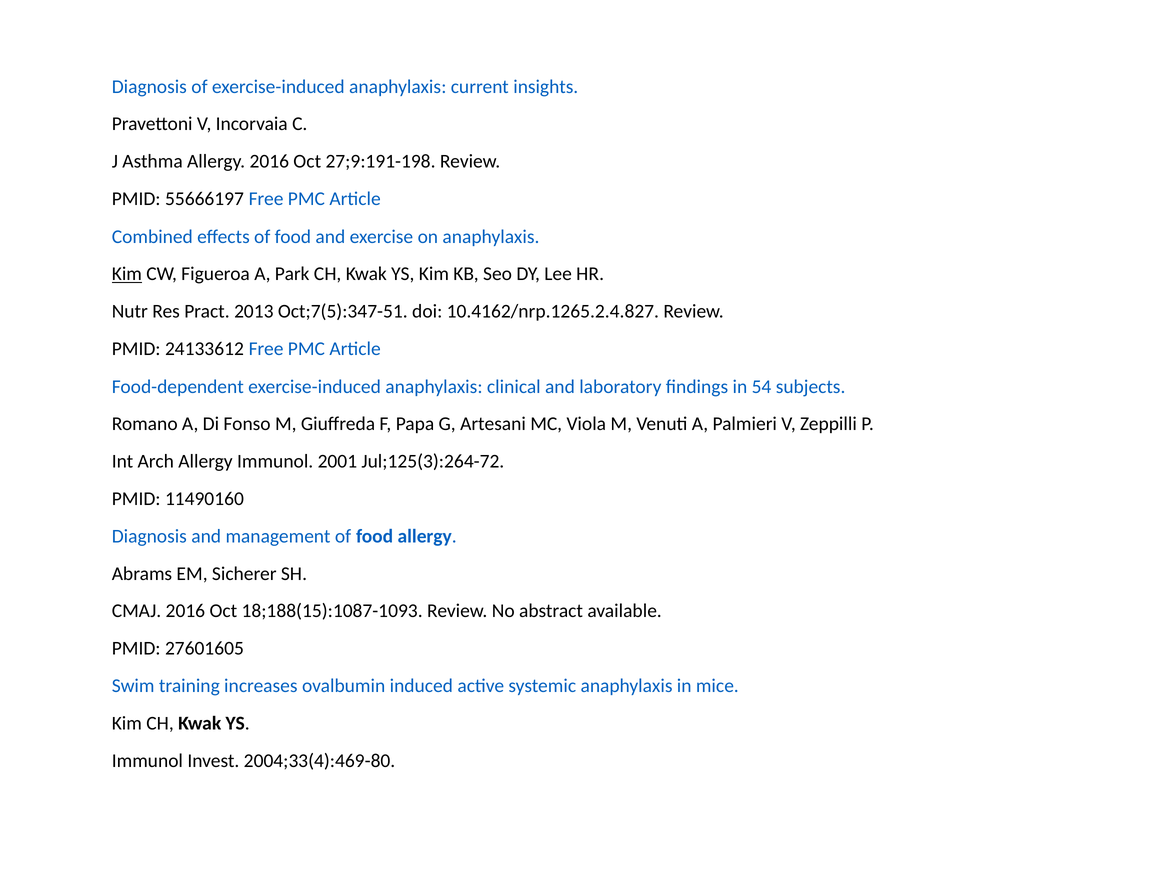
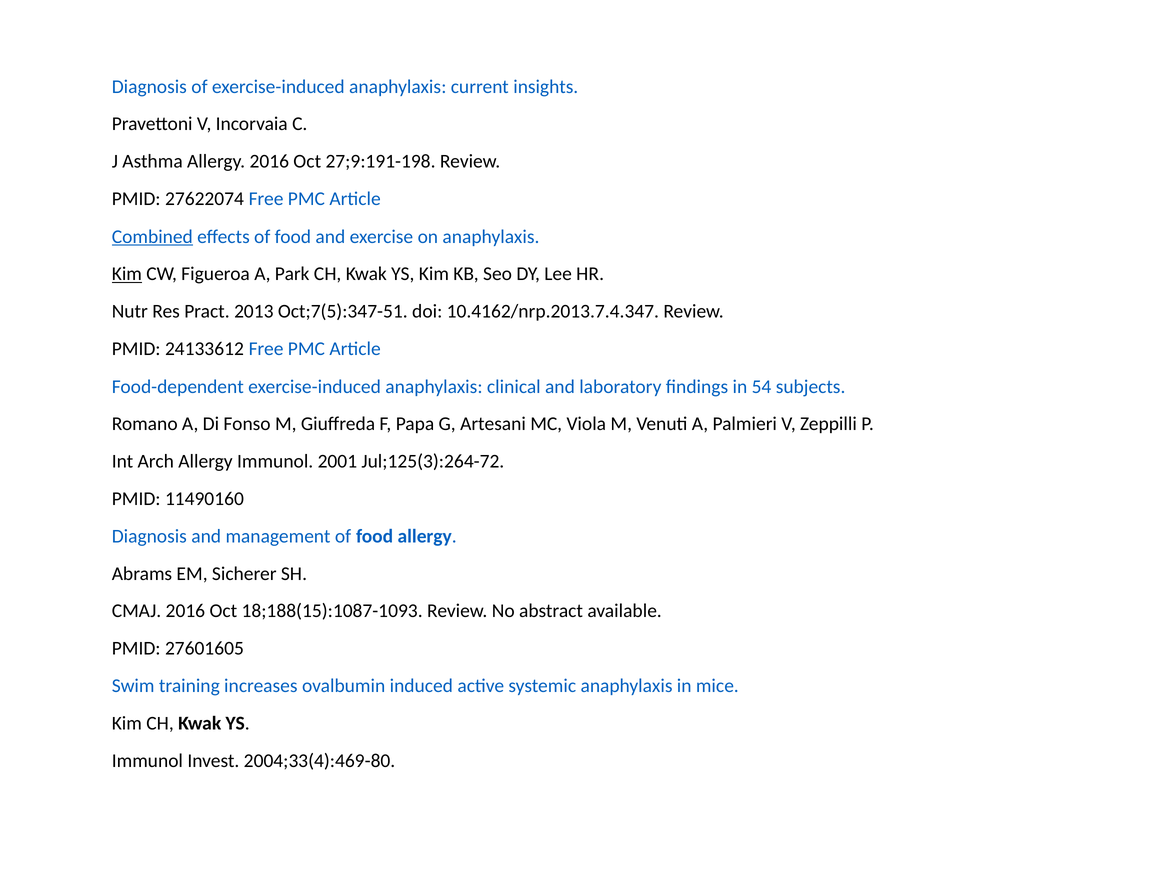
55666197: 55666197 -> 27622074 (204, 199)
Combined underline: none -> present (152, 237)
10.4162/nrp.1265.2.4.827: 10.4162/nrp.1265.2.4.827 -> 10.4162/nrp.2013.7.4.347 (553, 311)
